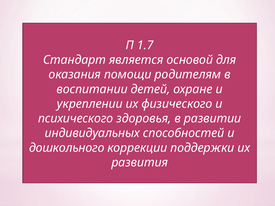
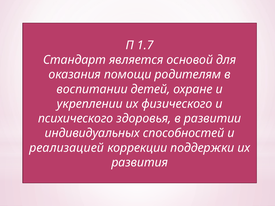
дошкольного: дошкольного -> реализацией (67, 148)
